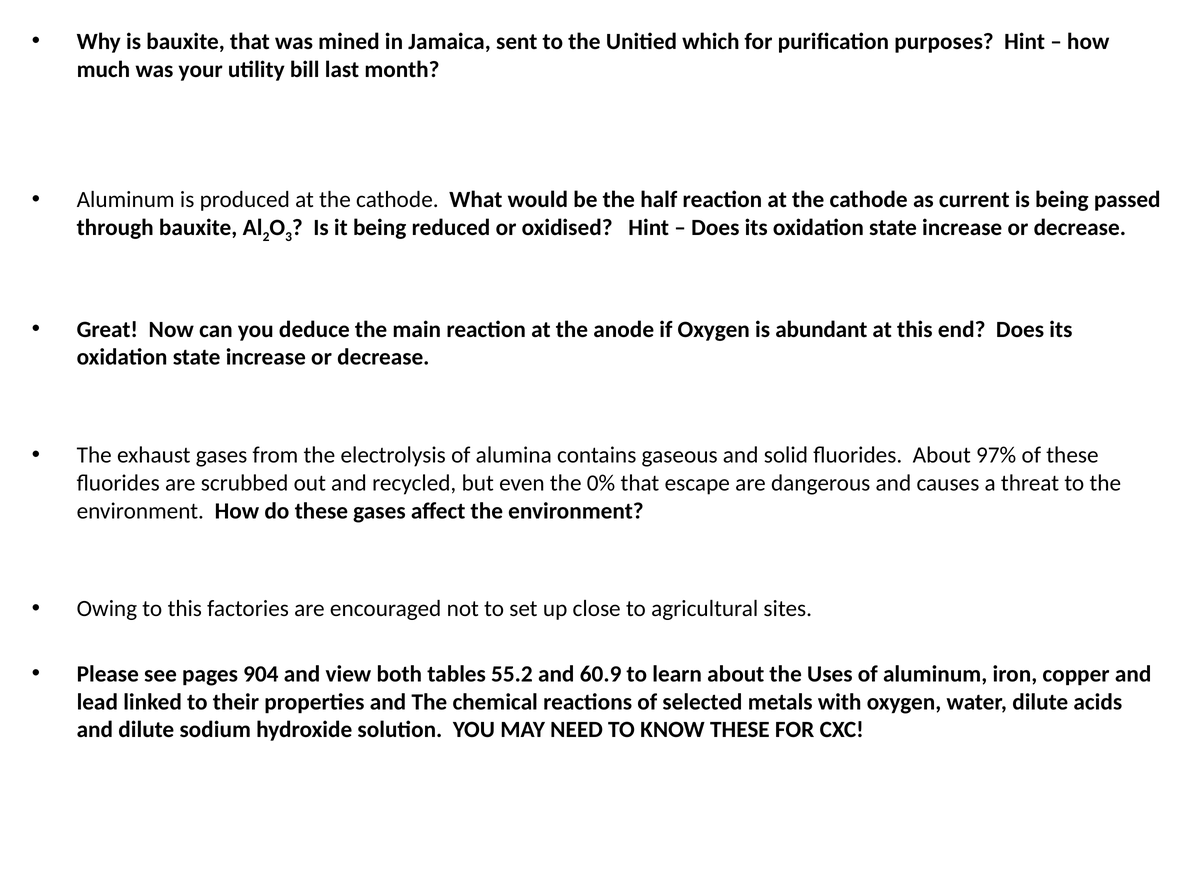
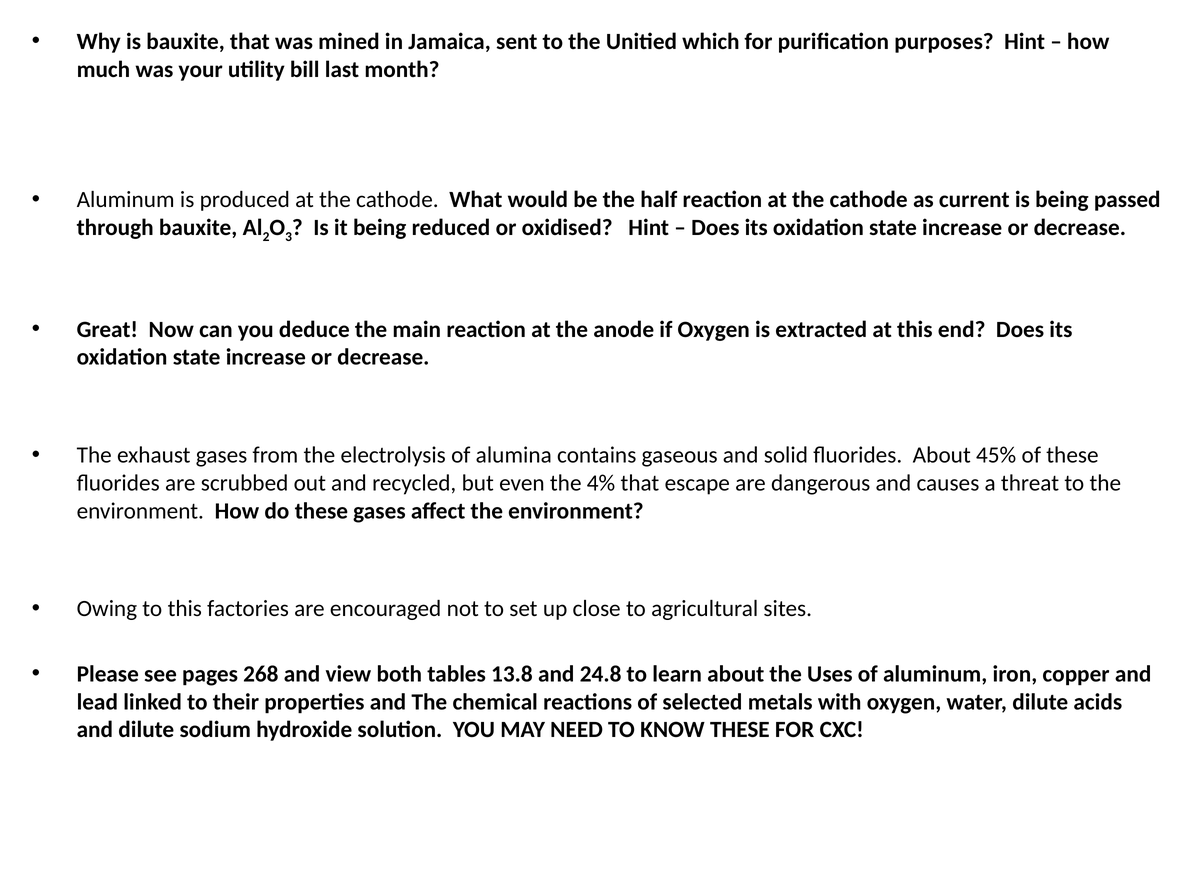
abundant: abundant -> extracted (821, 329)
97%: 97% -> 45% (996, 455)
0%: 0% -> 4% (601, 483)
904: 904 -> 268 (261, 674)
55.2: 55.2 -> 13.8 (512, 674)
60.9: 60.9 -> 24.8 (601, 674)
